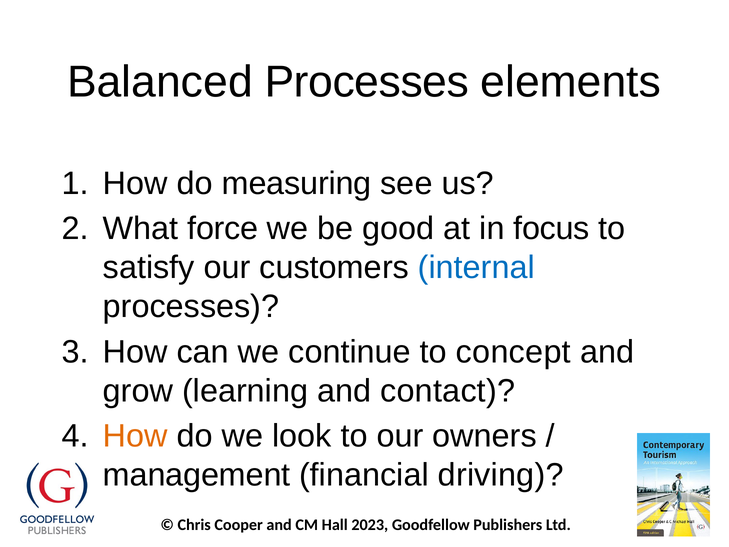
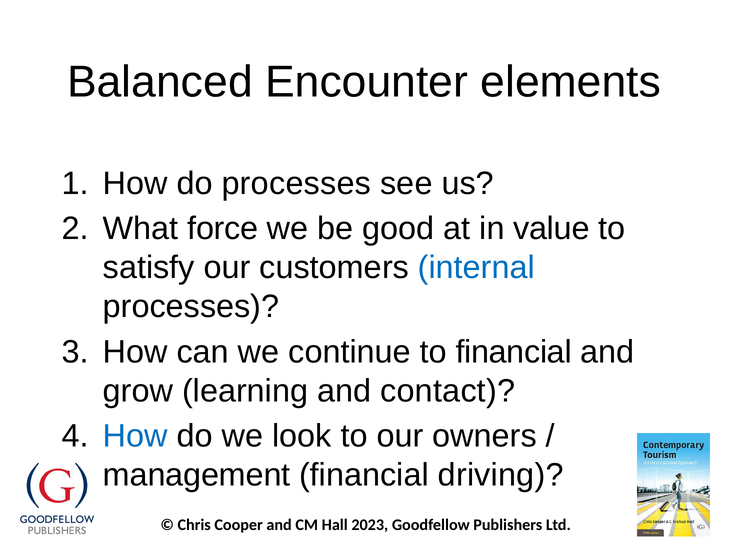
Balanced Processes: Processes -> Encounter (367, 82)
do measuring: measuring -> processes (296, 183)
focus: focus -> value (552, 229)
to concept: concept -> financial (514, 352)
How colour: orange -> blue (135, 436)
